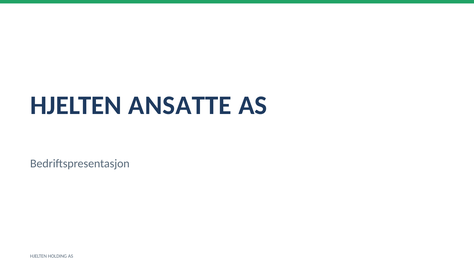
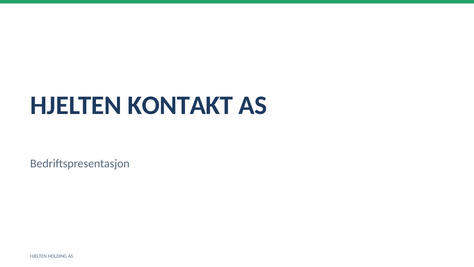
ANSATTE: ANSATTE -> KONTAKT (180, 105)
